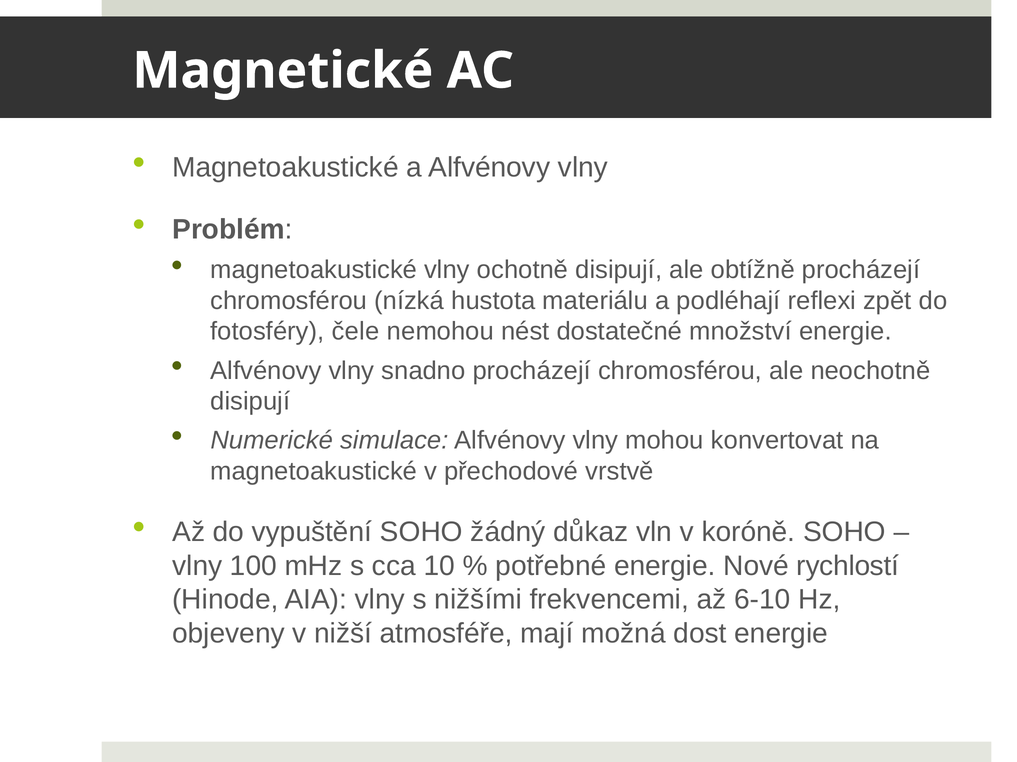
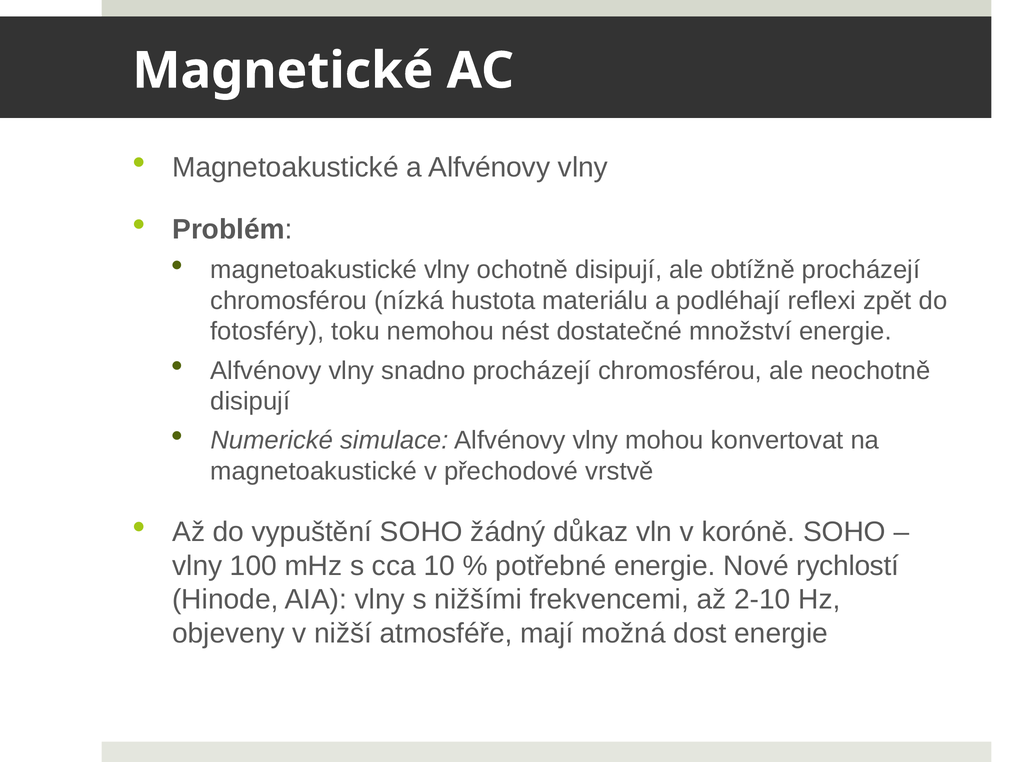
čele: čele -> toku (356, 332)
6-10: 6-10 -> 2-10 (762, 600)
